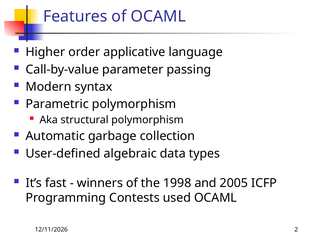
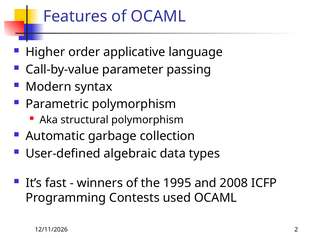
1998: 1998 -> 1995 (177, 183)
2005: 2005 -> 2008 (234, 183)
